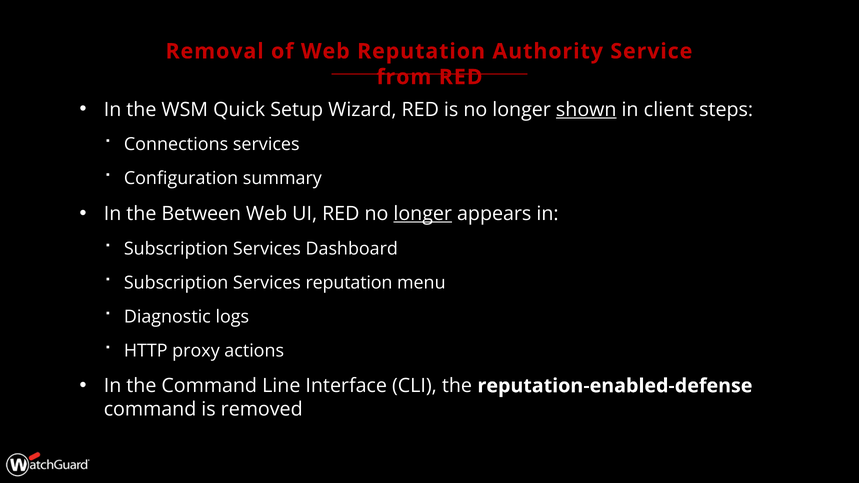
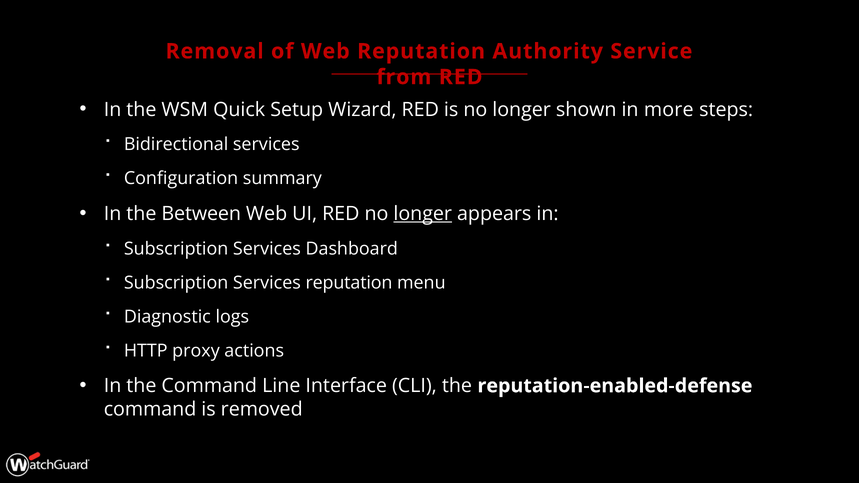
shown underline: present -> none (586, 110)
client: client -> more (669, 110)
Connections: Connections -> Bidirectional (176, 145)
